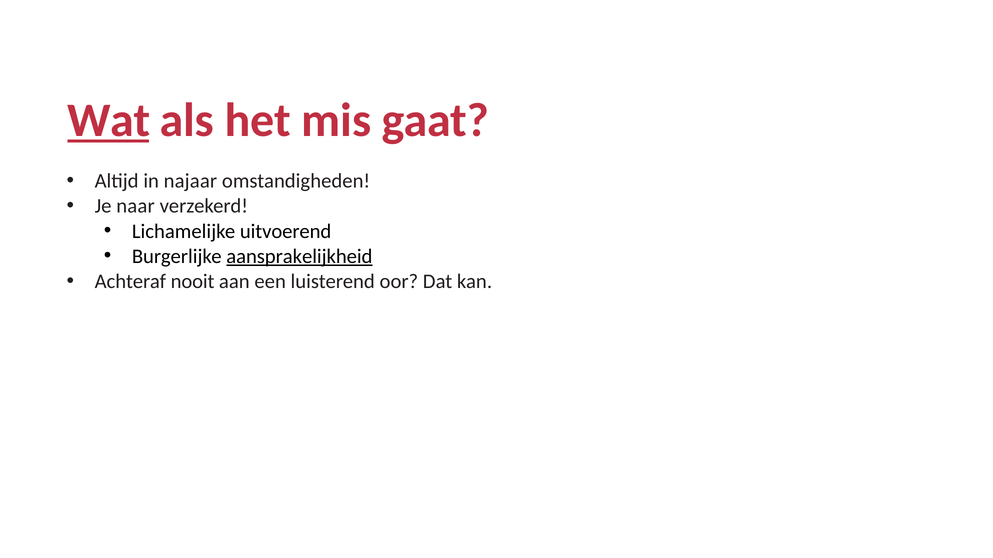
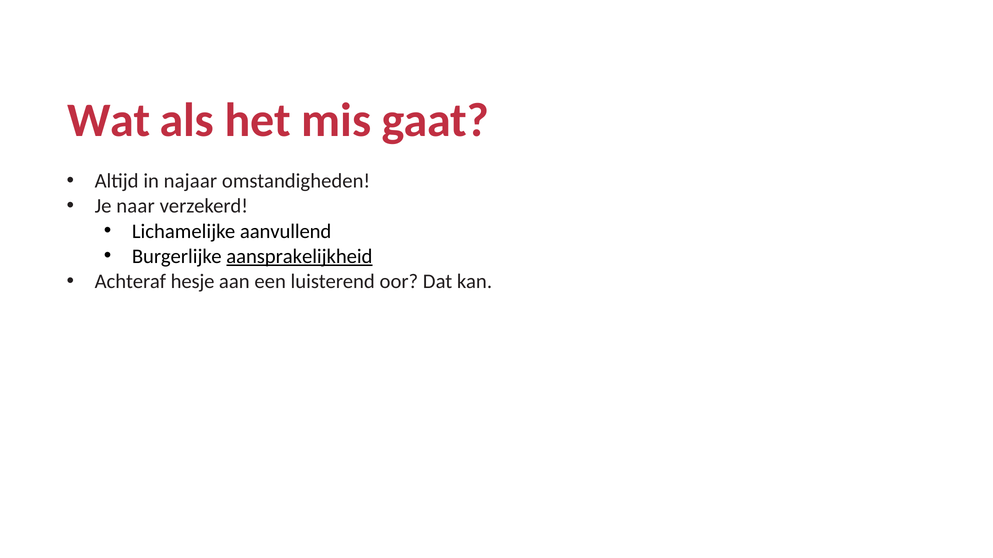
Wat underline: present -> none (109, 121)
uitvoerend: uitvoerend -> aanvullend (286, 231)
nooit: nooit -> hesje (193, 282)
